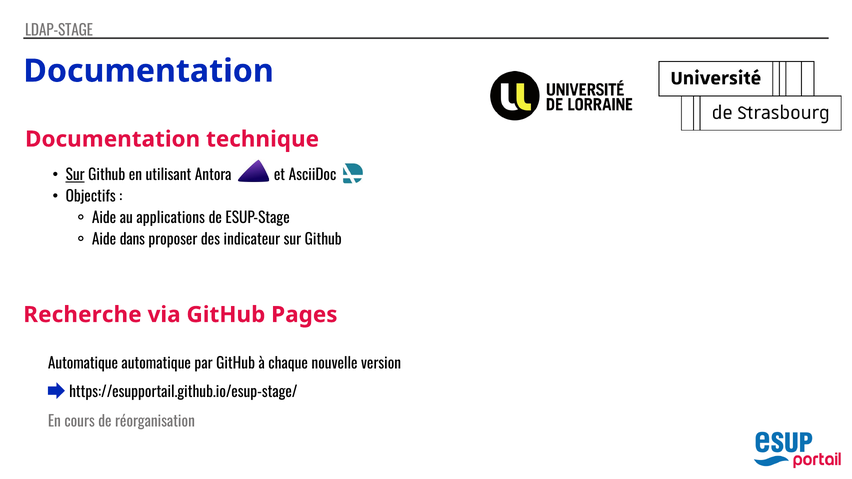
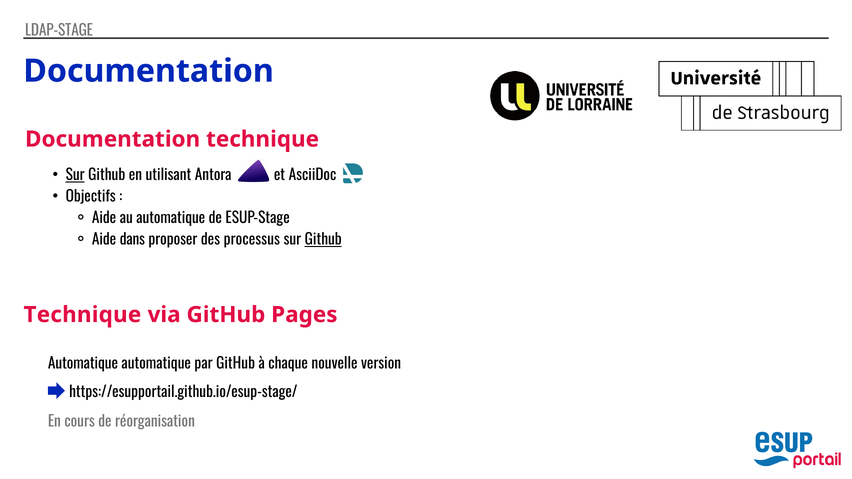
au applications: applications -> automatique (171, 218)
indicateur: indicateur -> processus (252, 240)
Github underline: none -> present (323, 240)
Recherche: Recherche -> Technique (82, 315)
